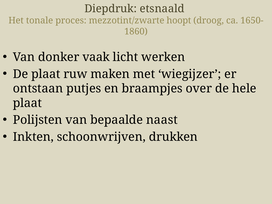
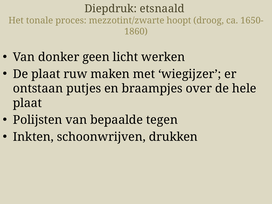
vaak: vaak -> geen (96, 57)
naast: naast -> tegen (162, 120)
